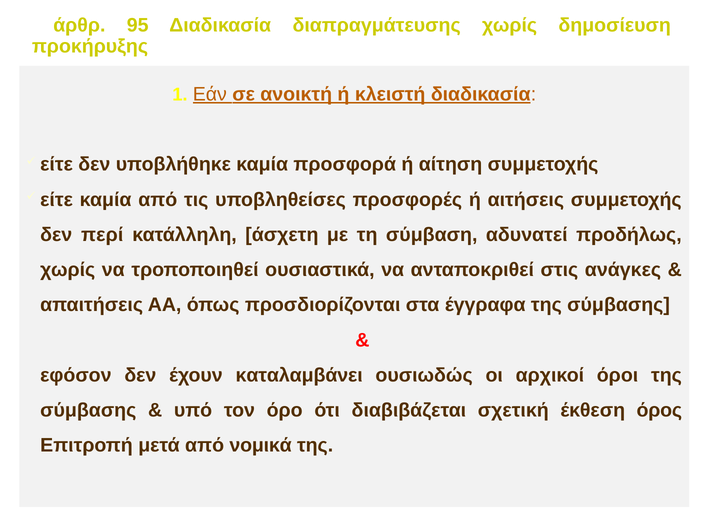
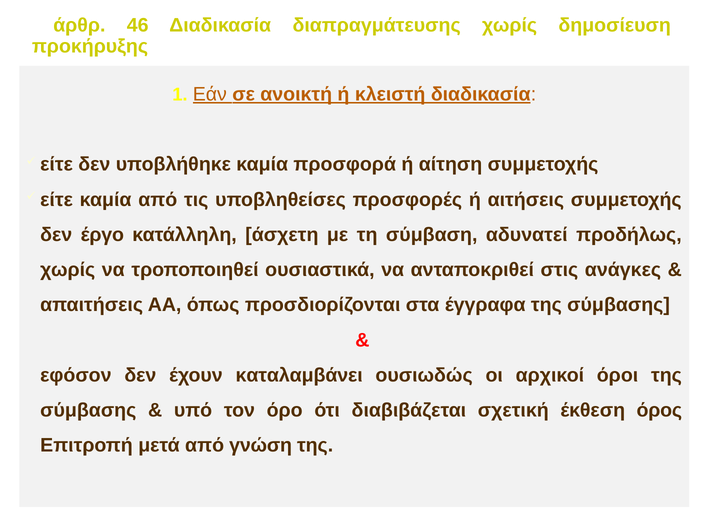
95: 95 -> 46 (138, 25)
περί: περί -> έργο (102, 235)
νομικά: νομικά -> γνώση (261, 446)
